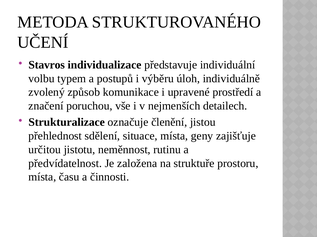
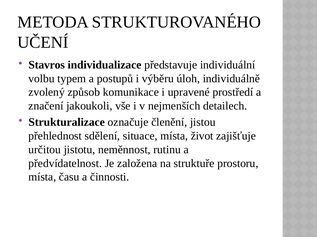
poruchou: poruchou -> jakoukoli (89, 106)
geny: geny -> život (202, 136)
